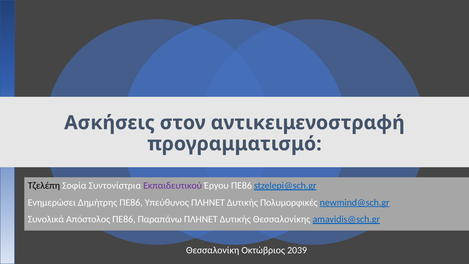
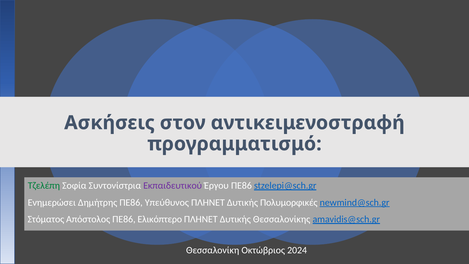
Τζελέπη colour: black -> green (44, 185)
Συνολικά: Συνολικά -> Στόματος (46, 219)
Παραπάνω: Παραπάνω -> Ελικόπτερο (160, 219)
2039: 2039 -> 2024 (297, 250)
